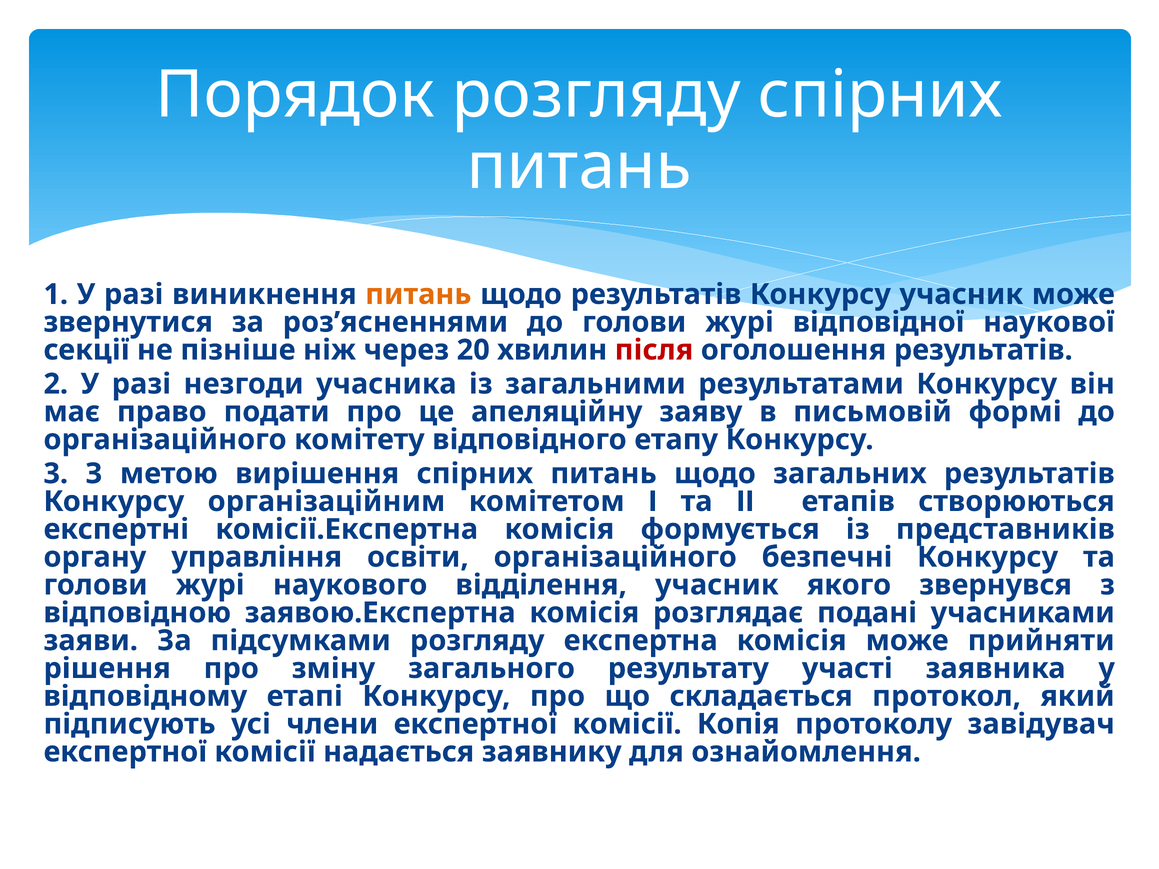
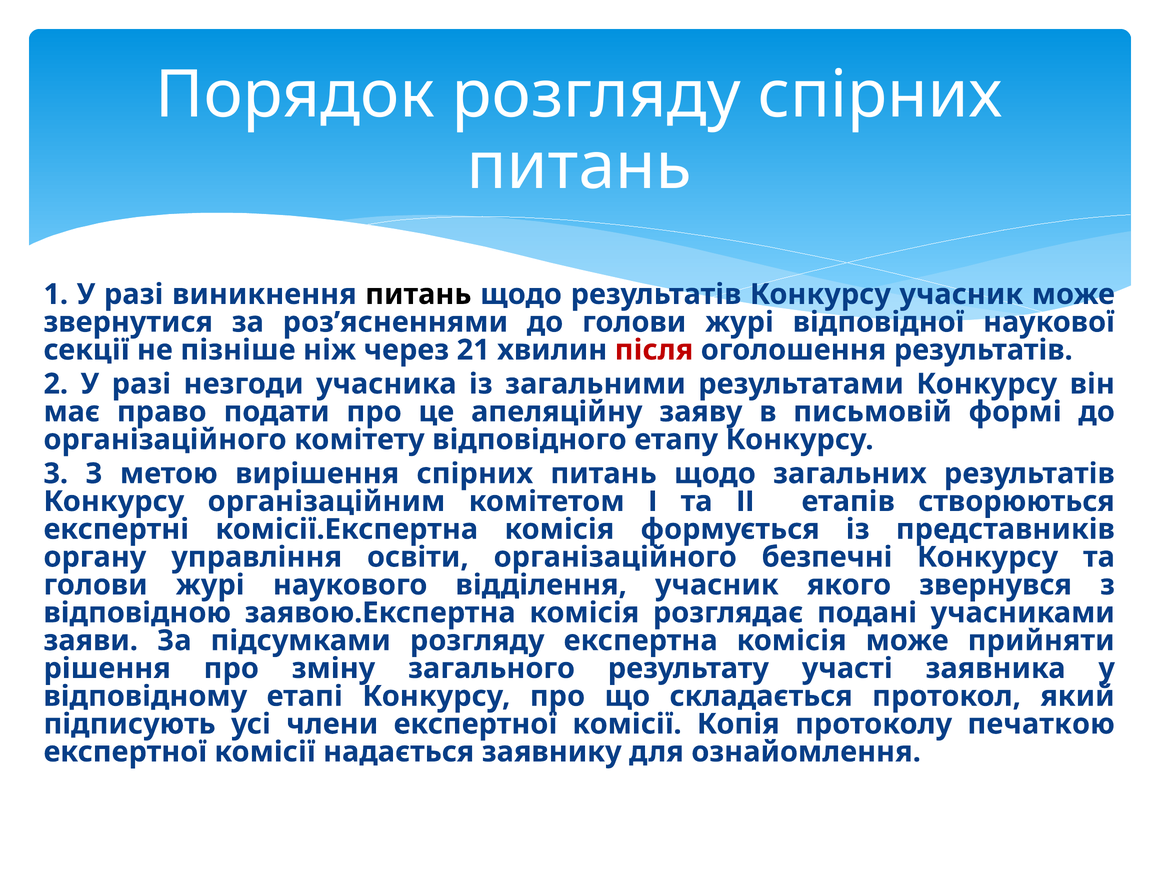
питань colour: orange -> black (418, 294)
20: 20 -> 21 (473, 350)
завідувач: завідувач -> печаткою (1041, 724)
